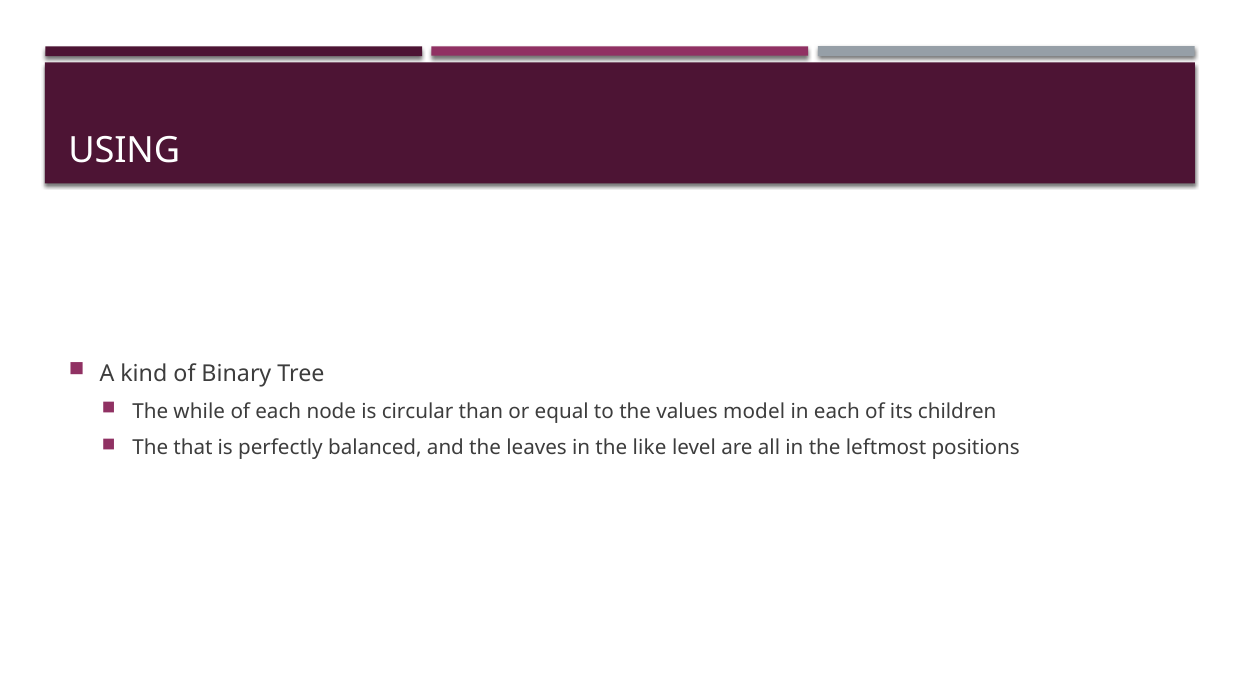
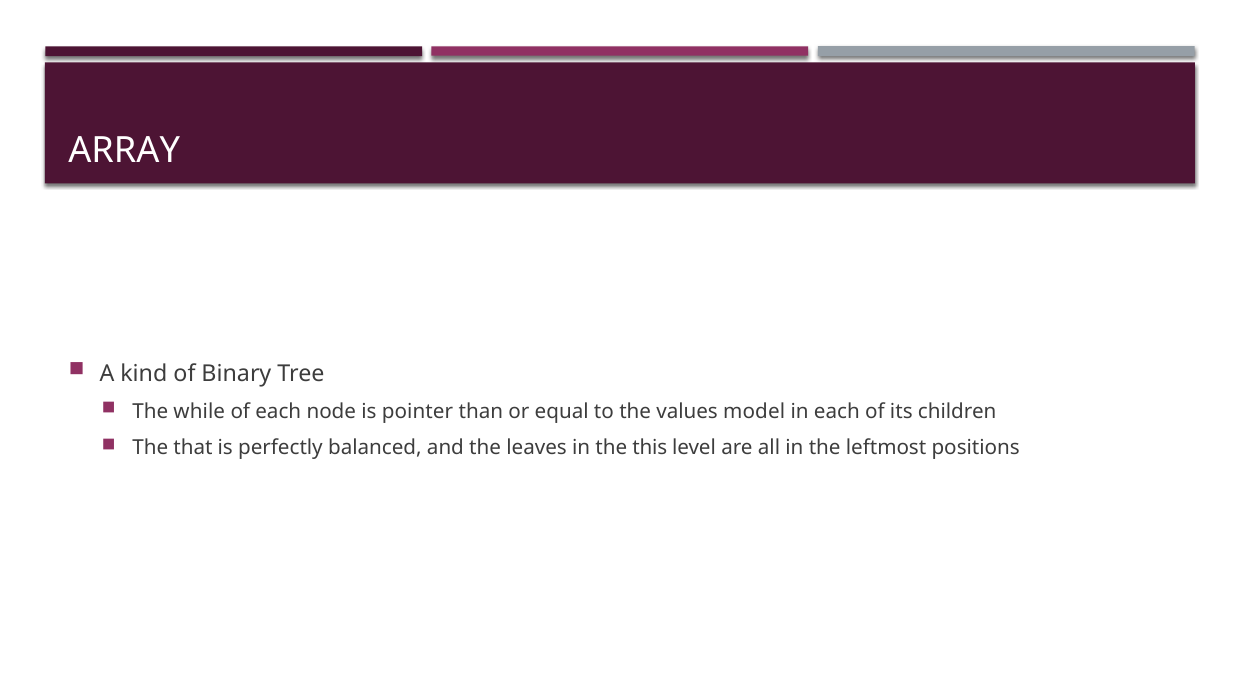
USING: USING -> ARRAY (124, 151)
circular: circular -> pointer (418, 412)
like: like -> this (650, 448)
